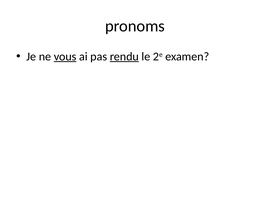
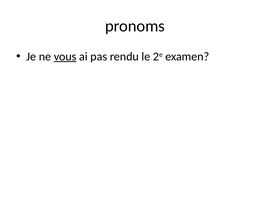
rendu underline: present -> none (124, 57)
